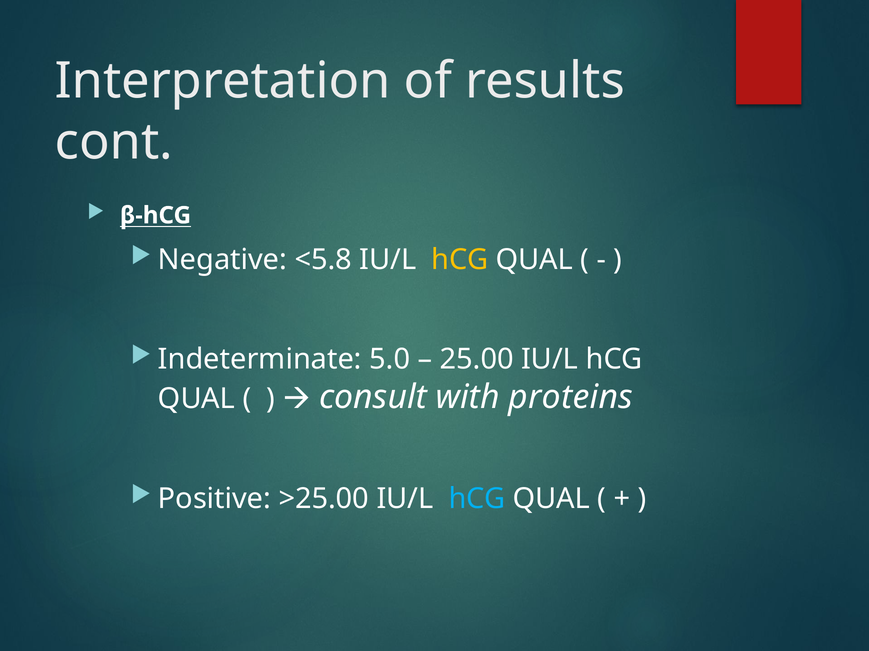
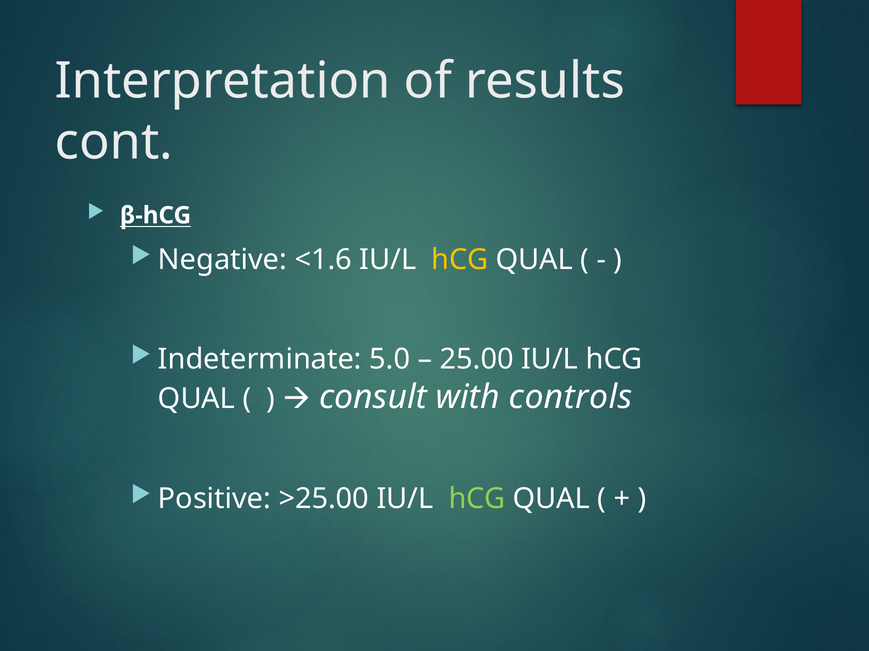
<5.8: <5.8 -> <1.6 (323, 260)
proteins: proteins -> controls (571, 397)
hCG colour: light blue -> light green (477, 499)
